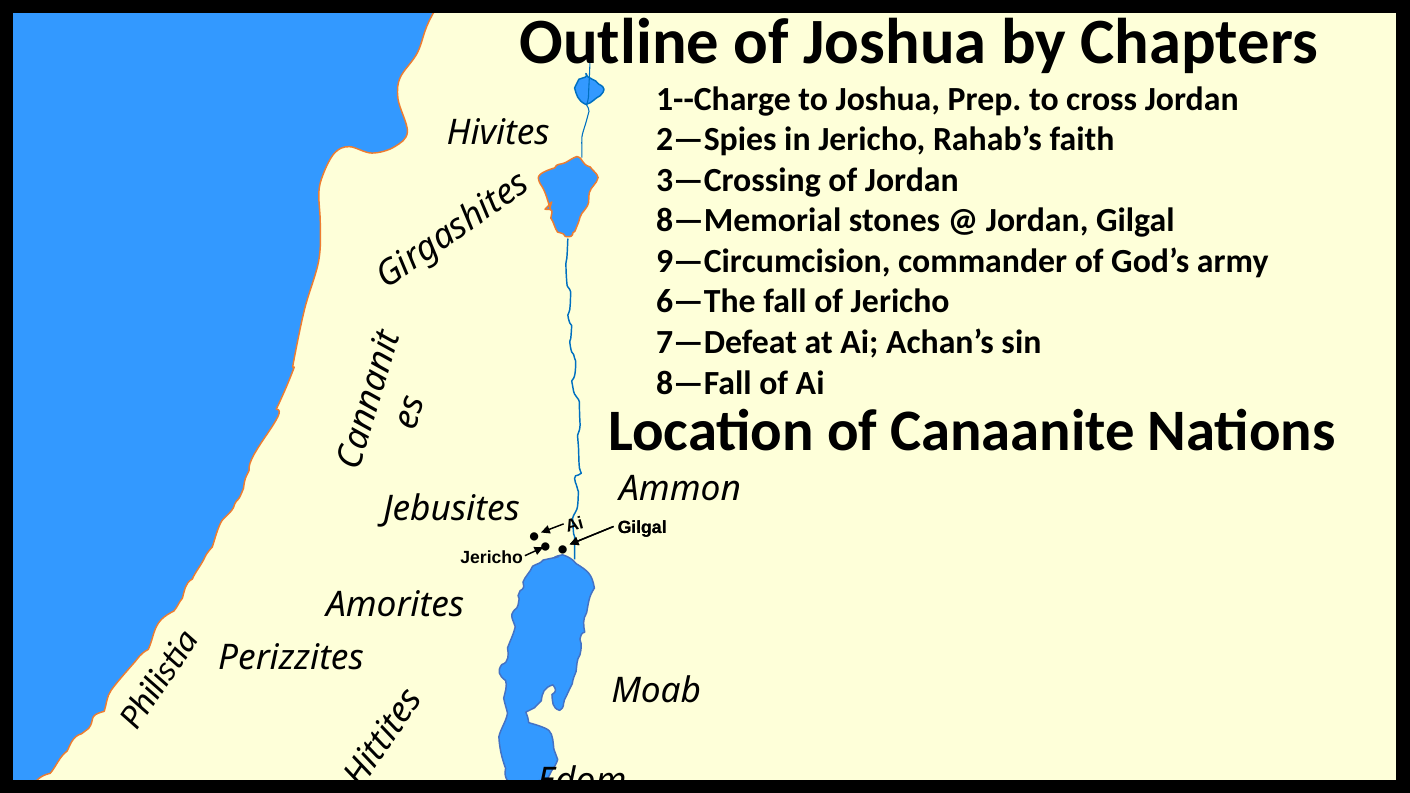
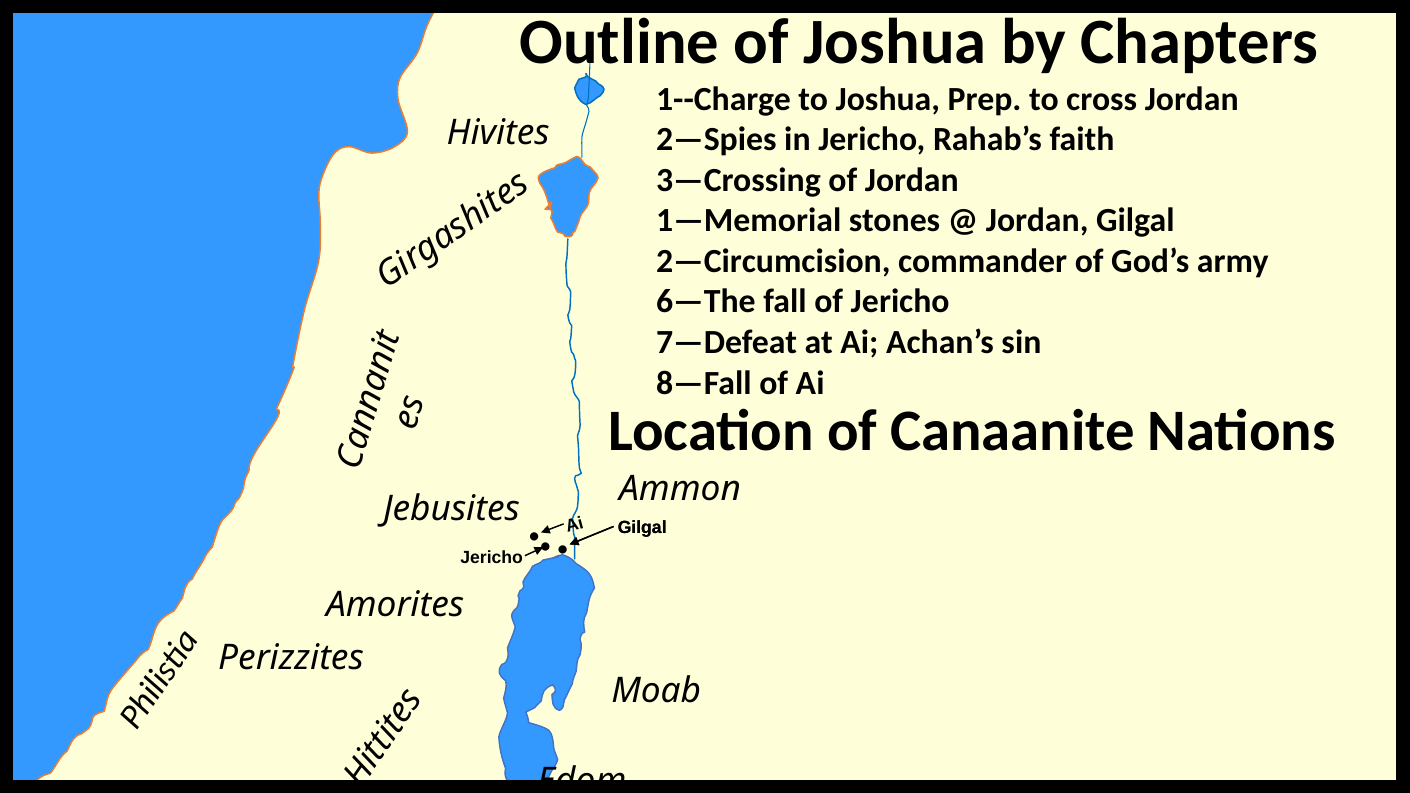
8—Memorial: 8—Memorial -> 1—Memorial (749, 221)
9—Circumcision: 9—Circumcision -> 2—Circumcision (773, 261)
